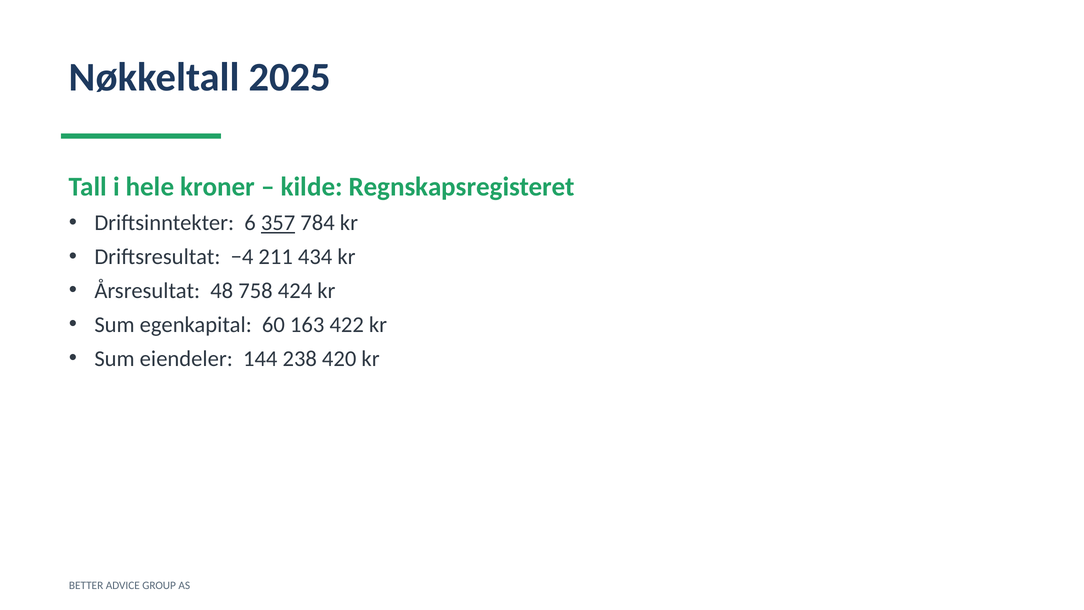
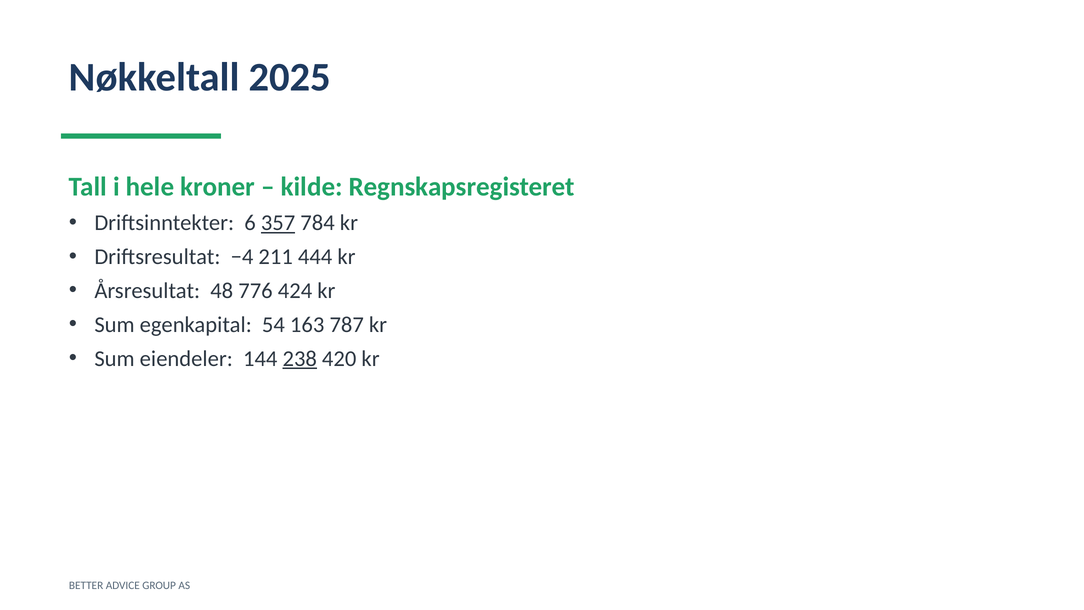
434: 434 -> 444 (315, 257)
758: 758 -> 776 (255, 291)
60: 60 -> 54 (273, 325)
422: 422 -> 787 (347, 325)
238 underline: none -> present (300, 358)
